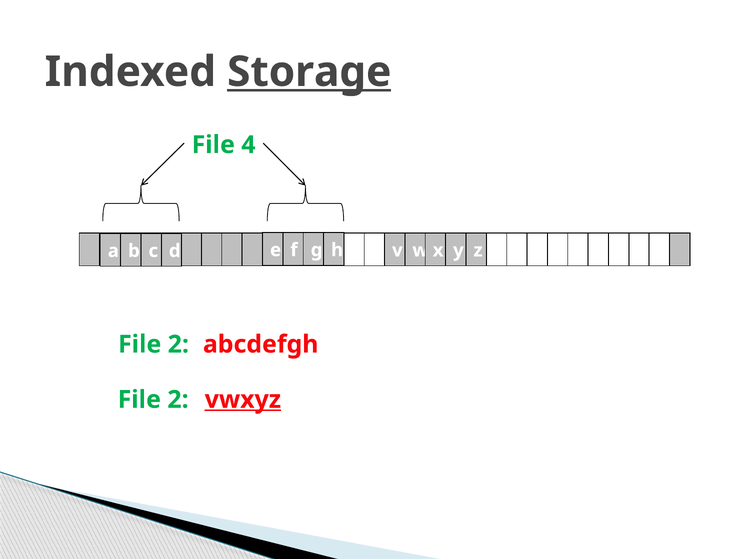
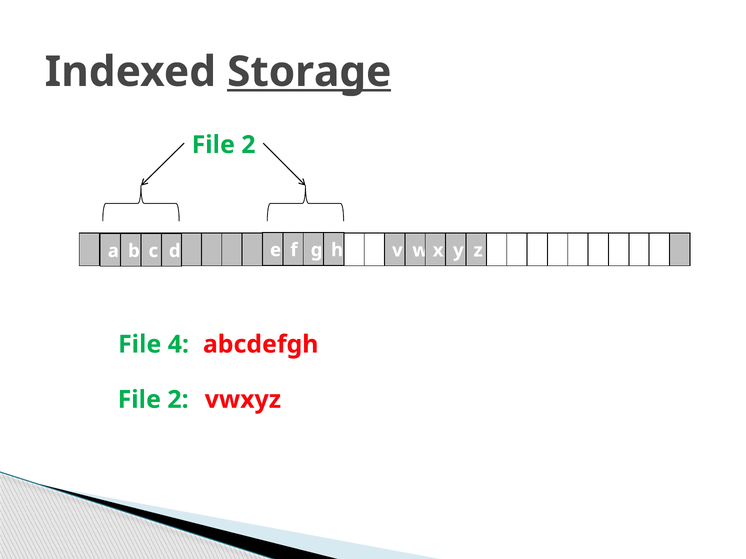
4: 4 -> 2 (248, 145)
2: 2 -> 4 (178, 345)
vwxyz underline: present -> none (243, 400)
